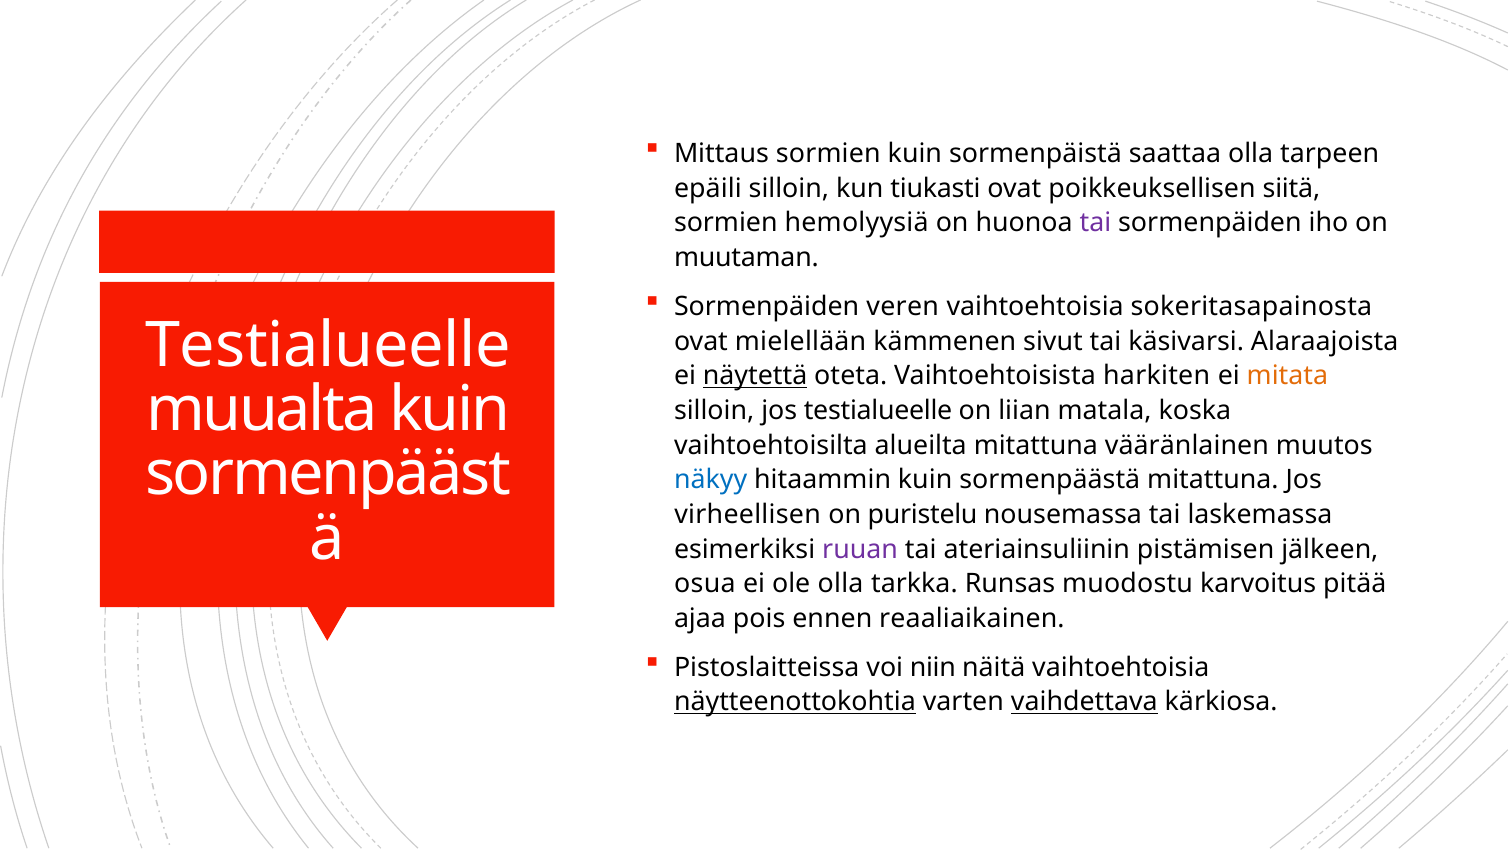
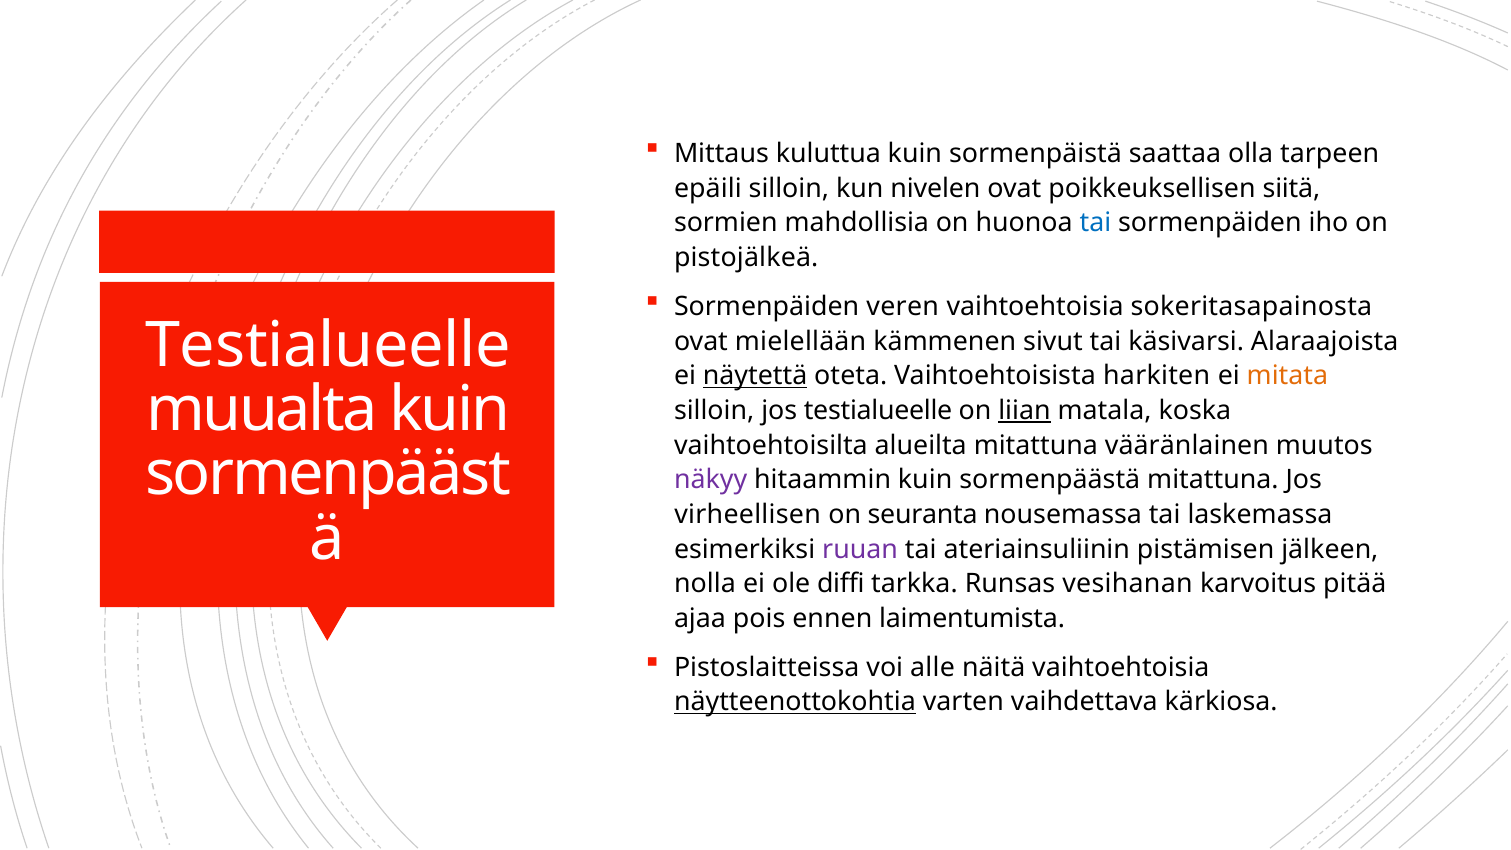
Mittaus sormien: sormien -> kuluttua (828, 154)
tiukasti: tiukasti -> nivelen (935, 188)
hemolyysiä: hemolyysiä -> mahdollisia (857, 223)
tai colour: purple -> blue (1095, 223)
muutaman: muutaman -> pistojälkeä (746, 258)
liian underline: none -> present (1024, 411)
näkyy colour: blue -> purple (711, 480)
puristelu: puristelu -> seuranta (923, 515)
osua: osua -> nolla (705, 584)
ole olla: olla -> diffi (841, 584)
muodostu: muodostu -> vesihanan (1128, 584)
reaaliaikainen: reaaliaikainen -> laimentumista (972, 619)
niin: niin -> alle (933, 667)
vaihdettava underline: present -> none (1084, 702)
